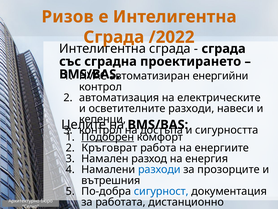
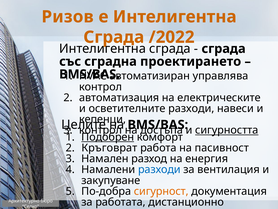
енергийни: енергийни -> управлява (221, 76)
сигурността underline: none -> present (227, 130)
енергиите: енергиите -> пасивност (222, 148)
прозорците: прозорците -> вентилация (229, 169)
вътрешния: вътрешния -> закупуване (111, 180)
сигурност colour: blue -> orange (161, 191)
